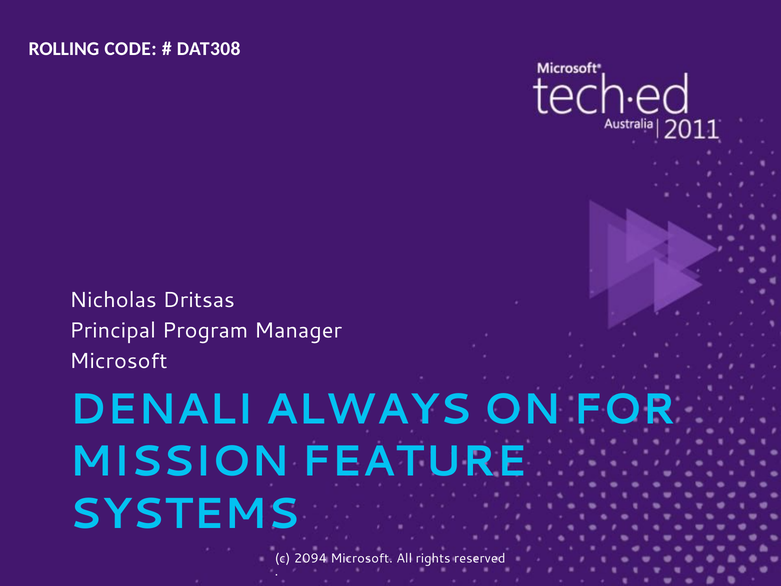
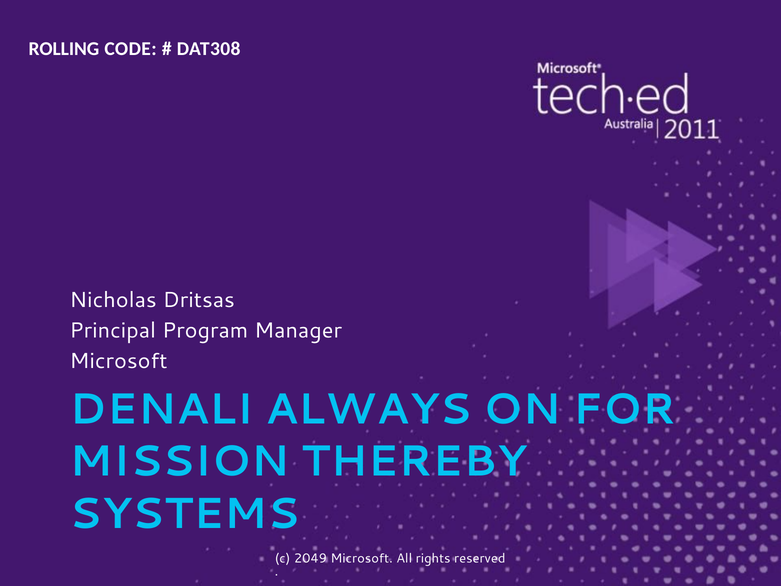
FEATURE: FEATURE -> THEREBY (414, 461)
2094: 2094 -> 2049 (310, 558)
